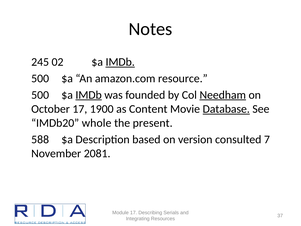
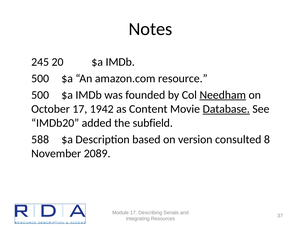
02: 02 -> 20 (58, 62)
IMDb underline: present -> none (120, 62)
IMDb underline: present -> none (89, 95)
1900: 1900 -> 1942 (102, 109)
whole: whole -> added (97, 123)
present: present -> subfield (153, 123)
7: 7 -> 8 (267, 139)
2081: 2081 -> 2089 (97, 153)
